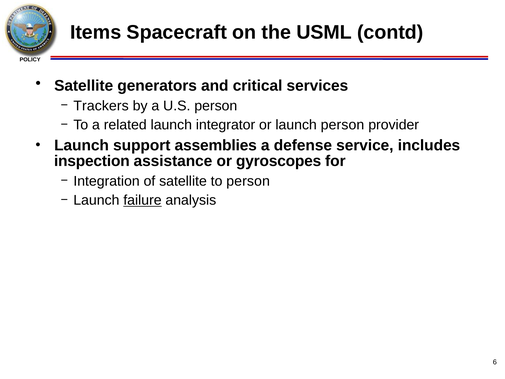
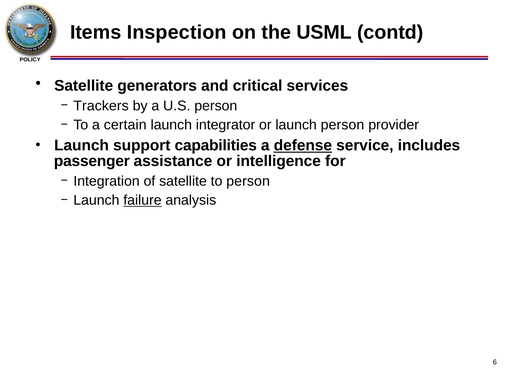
Spacecraft: Spacecraft -> Inspection (177, 32)
related: related -> certain (125, 125)
assemblies: assemblies -> capabilities (216, 145)
defense underline: none -> present (303, 145)
inspection: inspection -> passenger (92, 161)
gyroscopes: gyroscopes -> intelligence (279, 161)
